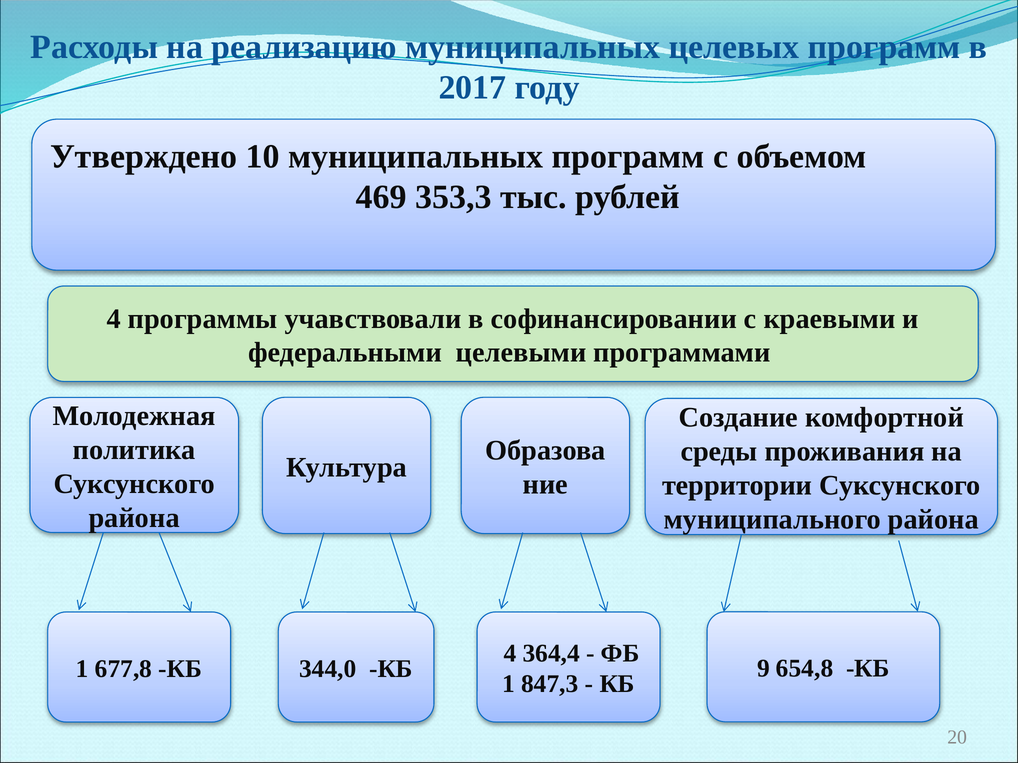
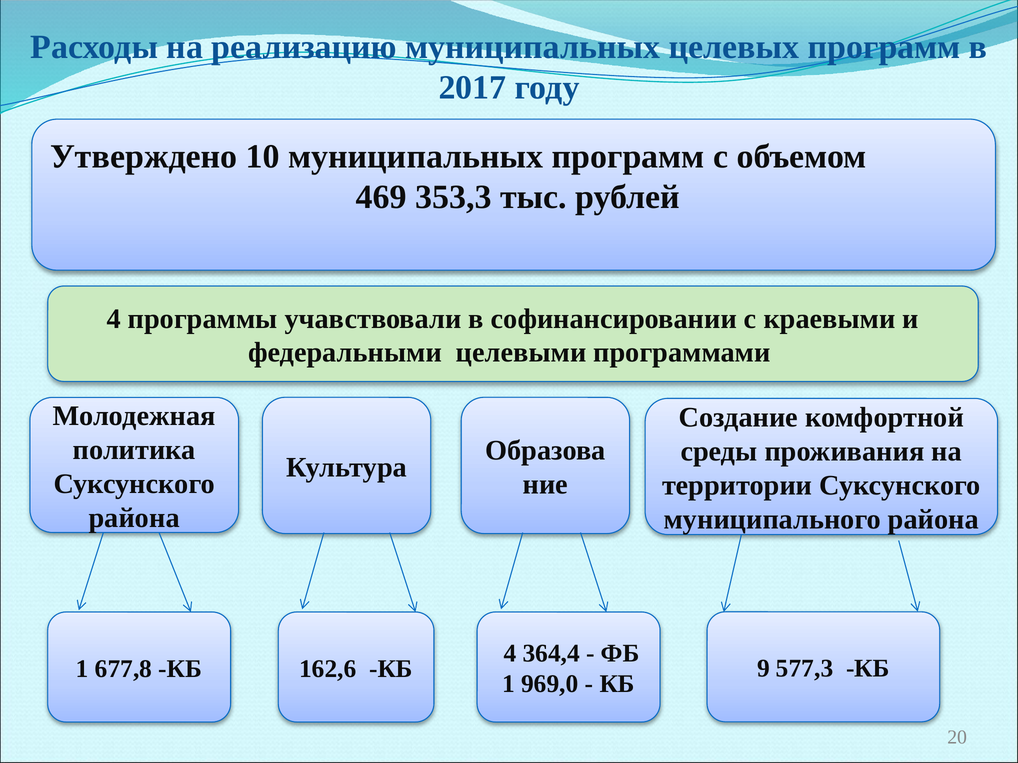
344,0: 344,0 -> 162,6 (328, 669)
654,8: 654,8 -> 577,3 (805, 669)
847,3: 847,3 -> 969,0 (550, 684)
